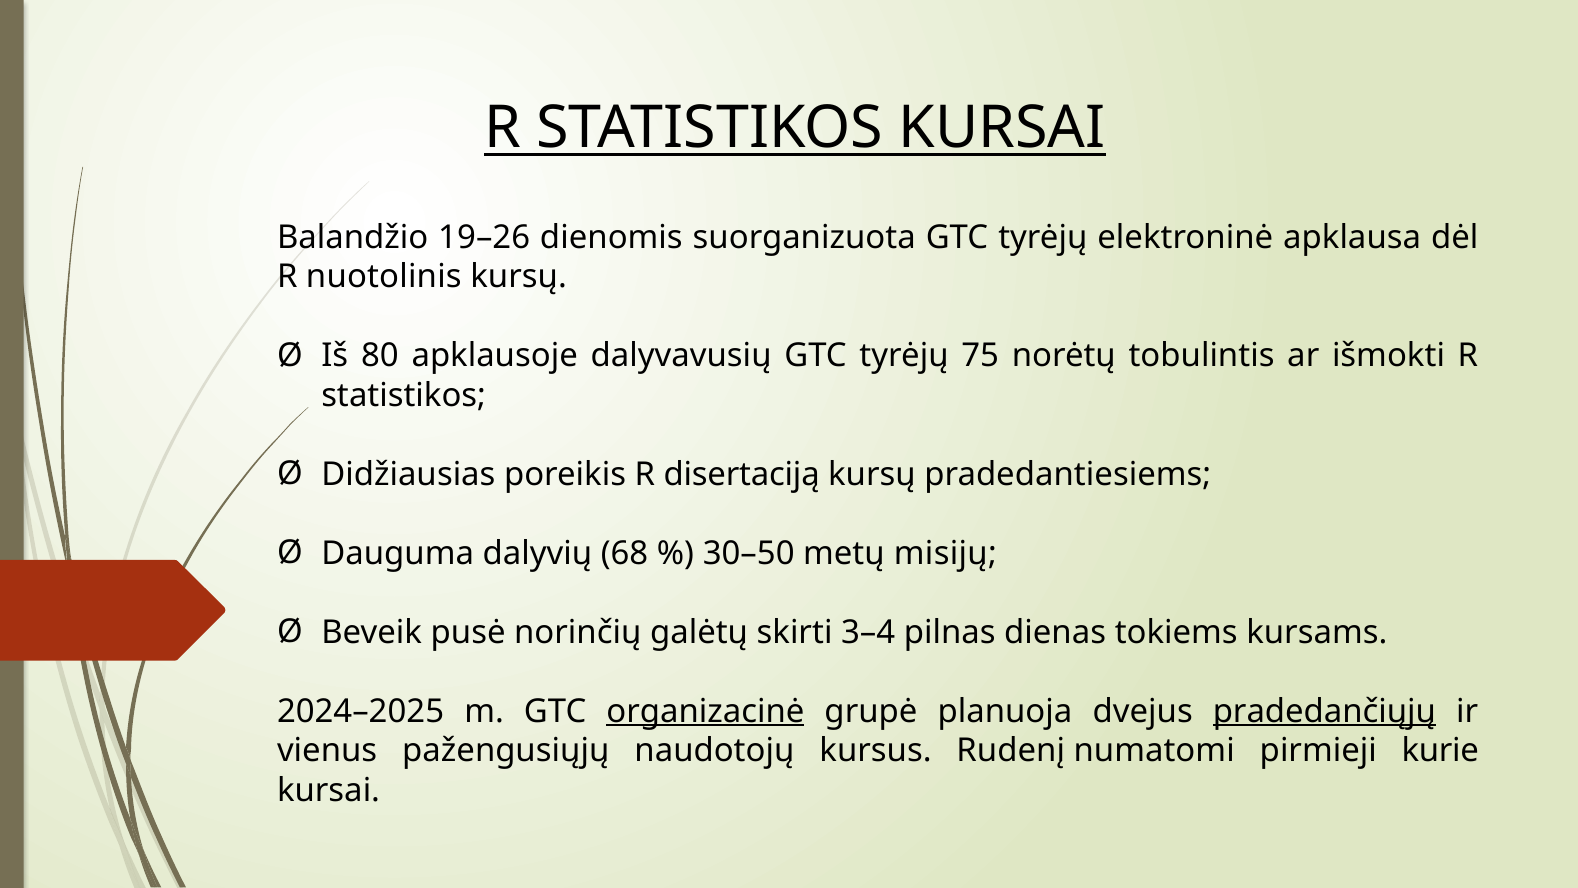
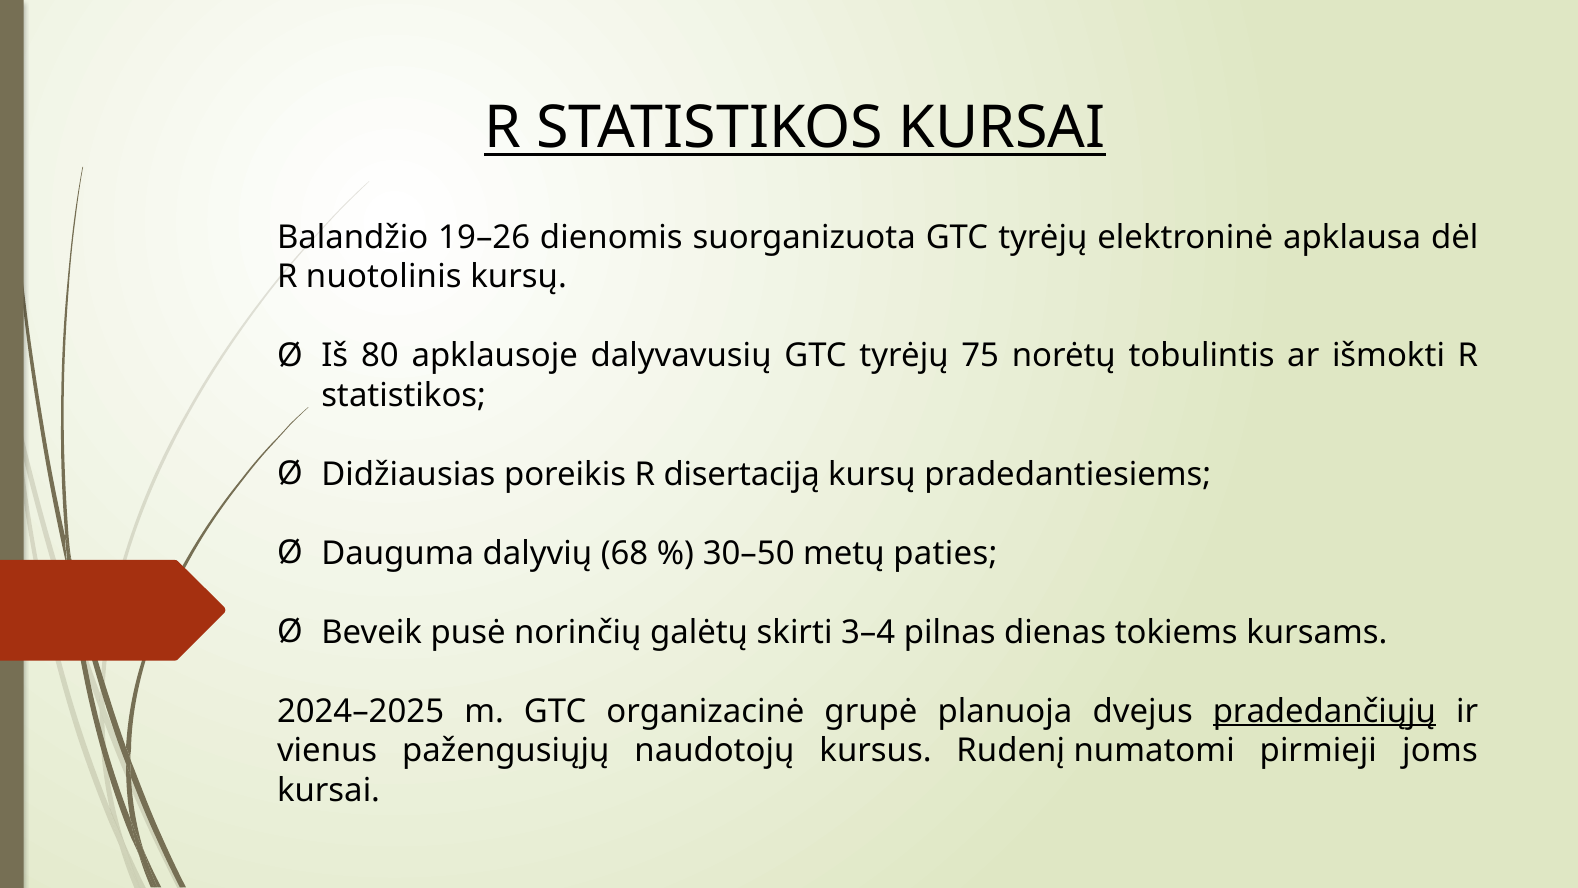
misijų: misijų -> paties (945, 553)
organizacinė underline: present -> none (705, 711)
kurie: kurie -> joms (1440, 750)
